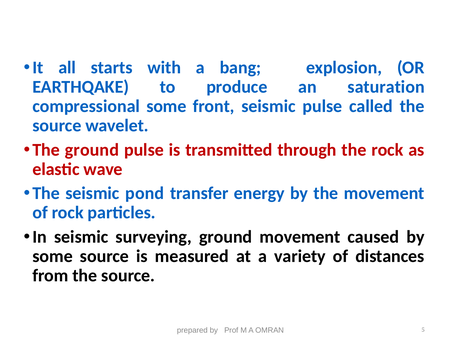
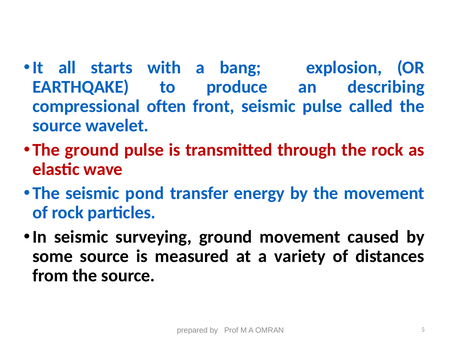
saturation: saturation -> describing (386, 87)
compressional some: some -> often (166, 106)
